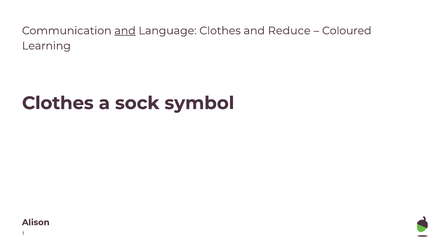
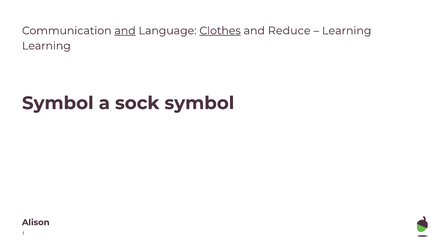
Clothes underline: none -> present (220, 31)
Coloured: Coloured -> Learning (347, 31)
Clothes: Clothes -> Symbol (58, 103)
